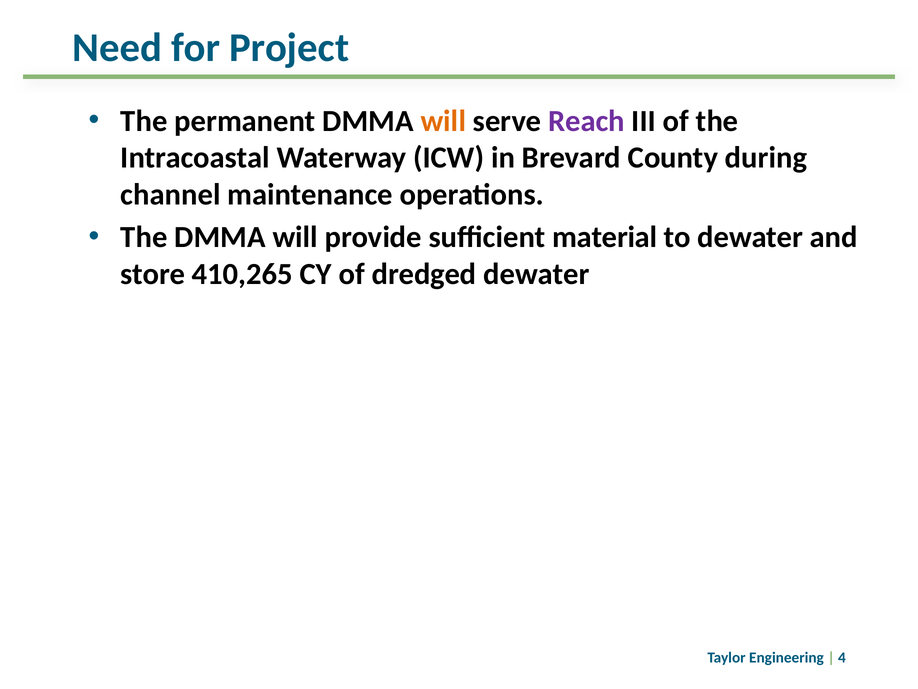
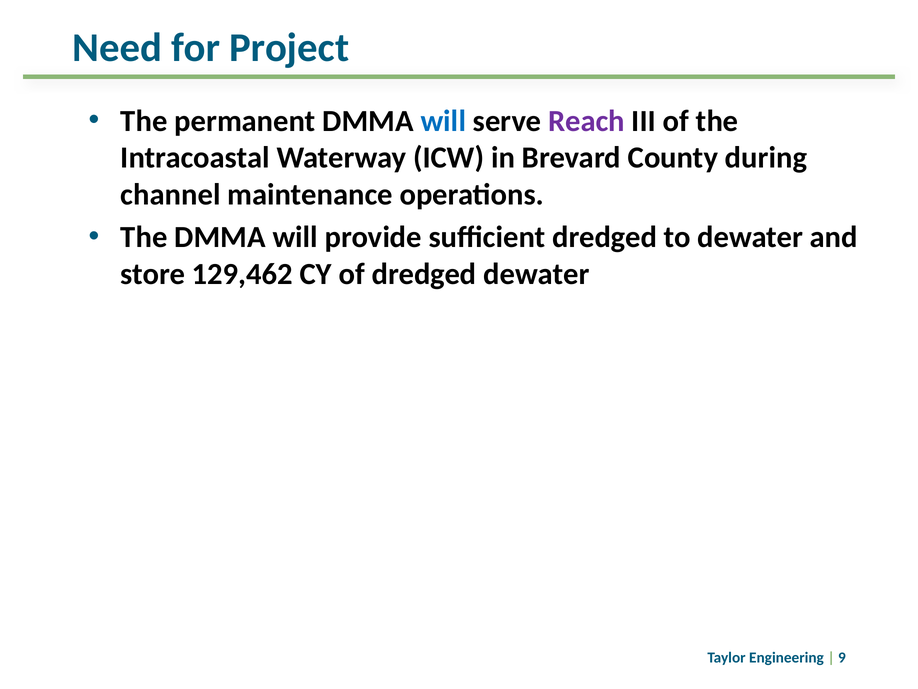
will colour: orange -> blue (443, 121)
sufficient material: material -> dredged (605, 237)
410,265: 410,265 -> 129,462 (242, 274)
4: 4 -> 9 (842, 657)
